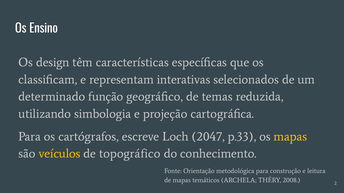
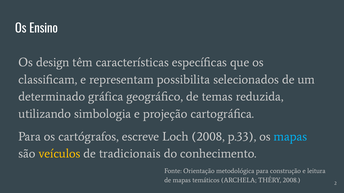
interativas: interativas -> possibilita (184, 80)
função: função -> gráfica (106, 97)
Loch 2047: 2047 -> 2008 (208, 137)
mapas colour: yellow -> light blue (290, 137)
topográfico: topográfico -> tradicionais (130, 154)
